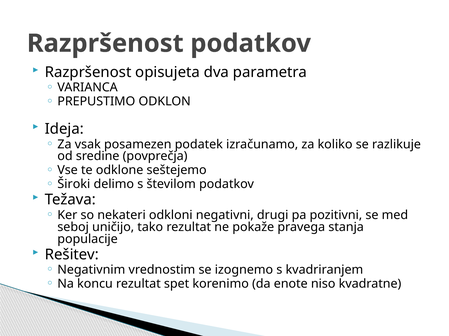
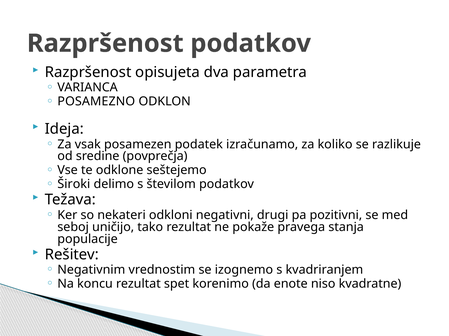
PREPUSTIMO: PREPUSTIMO -> POSAMEZNO (96, 102)
